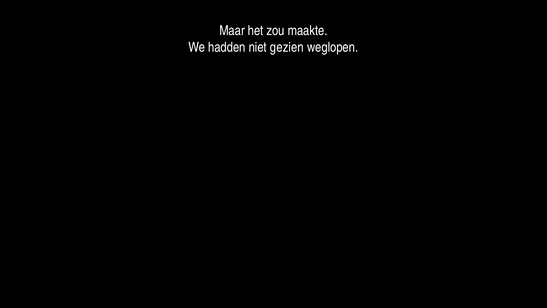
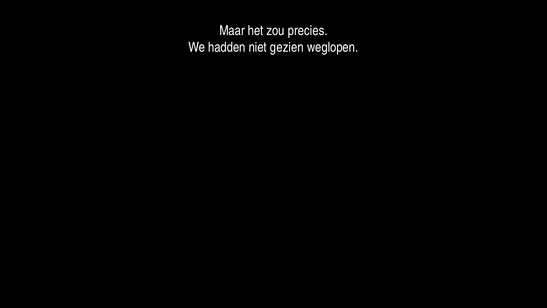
maakte: maakte -> precies (308, 31)
